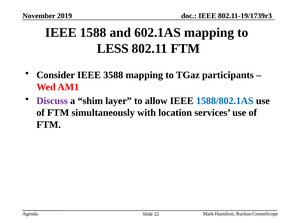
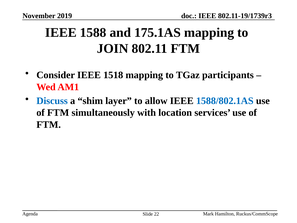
602.1AS: 602.1AS -> 175.1AS (158, 33)
LESS: LESS -> JOIN (113, 48)
3588: 3588 -> 1518 (113, 75)
Discuss colour: purple -> blue (52, 101)
